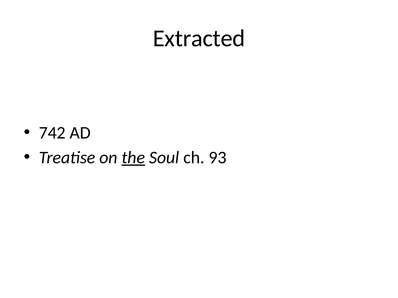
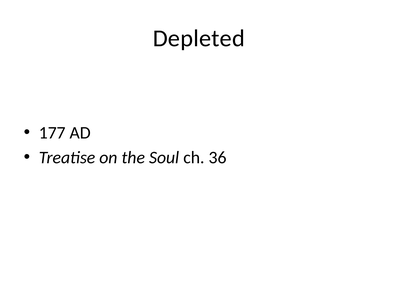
Extracted: Extracted -> Depleted (199, 39)
742: 742 -> 177 (52, 133)
the underline: present -> none (133, 158)
93: 93 -> 36 (218, 158)
